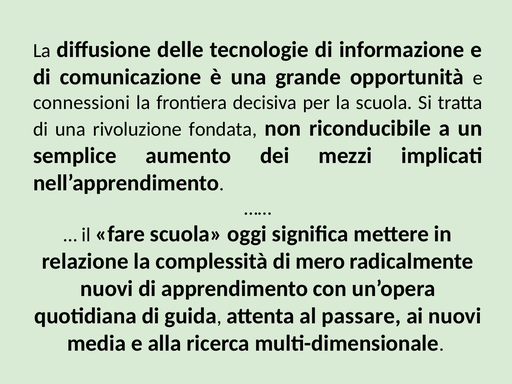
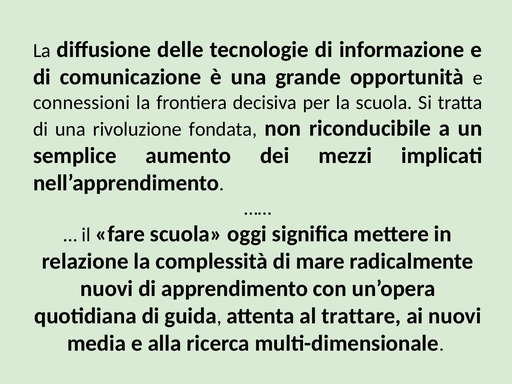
mero: mero -> mare (320, 261)
passare: passare -> trattare (361, 316)
